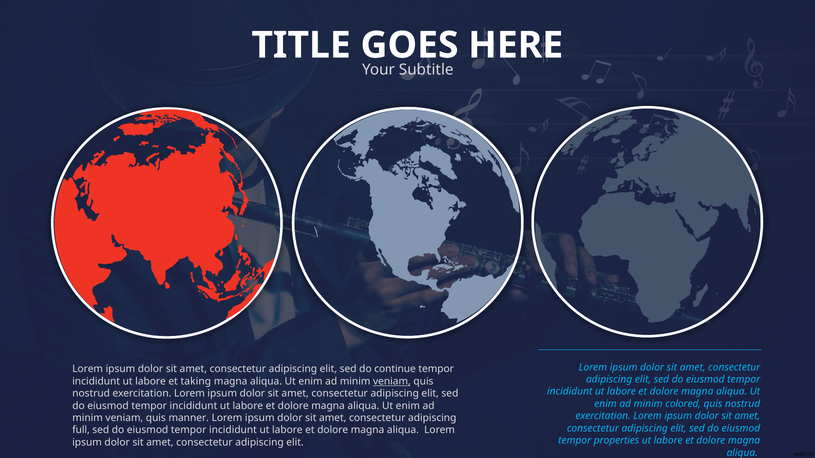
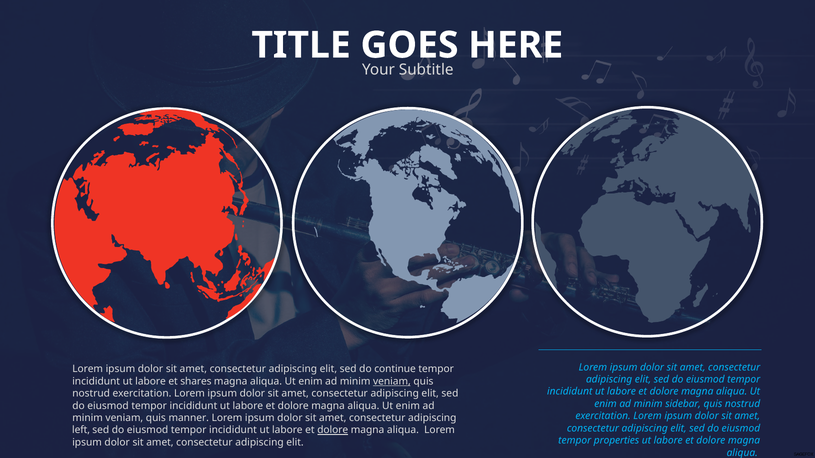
taking: taking -> shares (196, 382)
colored: colored -> sidebar (683, 404)
full: full -> left (81, 431)
dolore underline: none -> present (333, 431)
